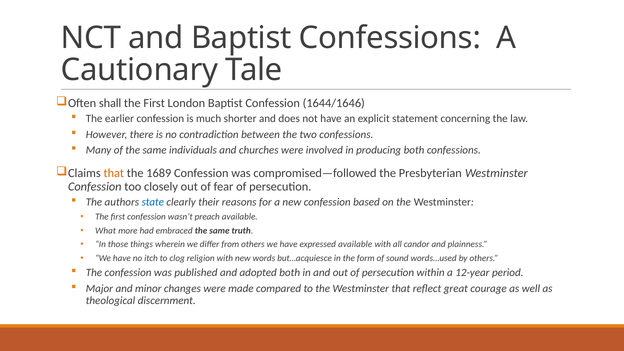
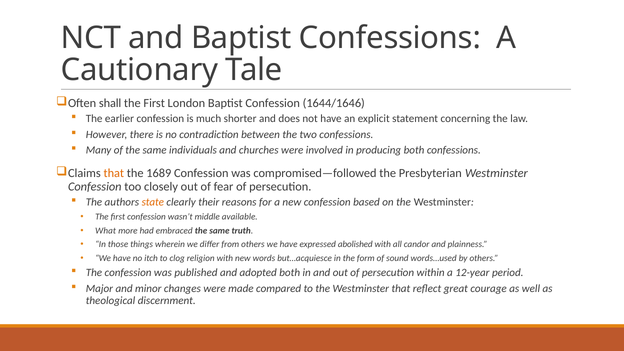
state colour: blue -> orange (153, 202)
preach: preach -> middle (207, 217)
expressed available: available -> abolished (355, 244)
